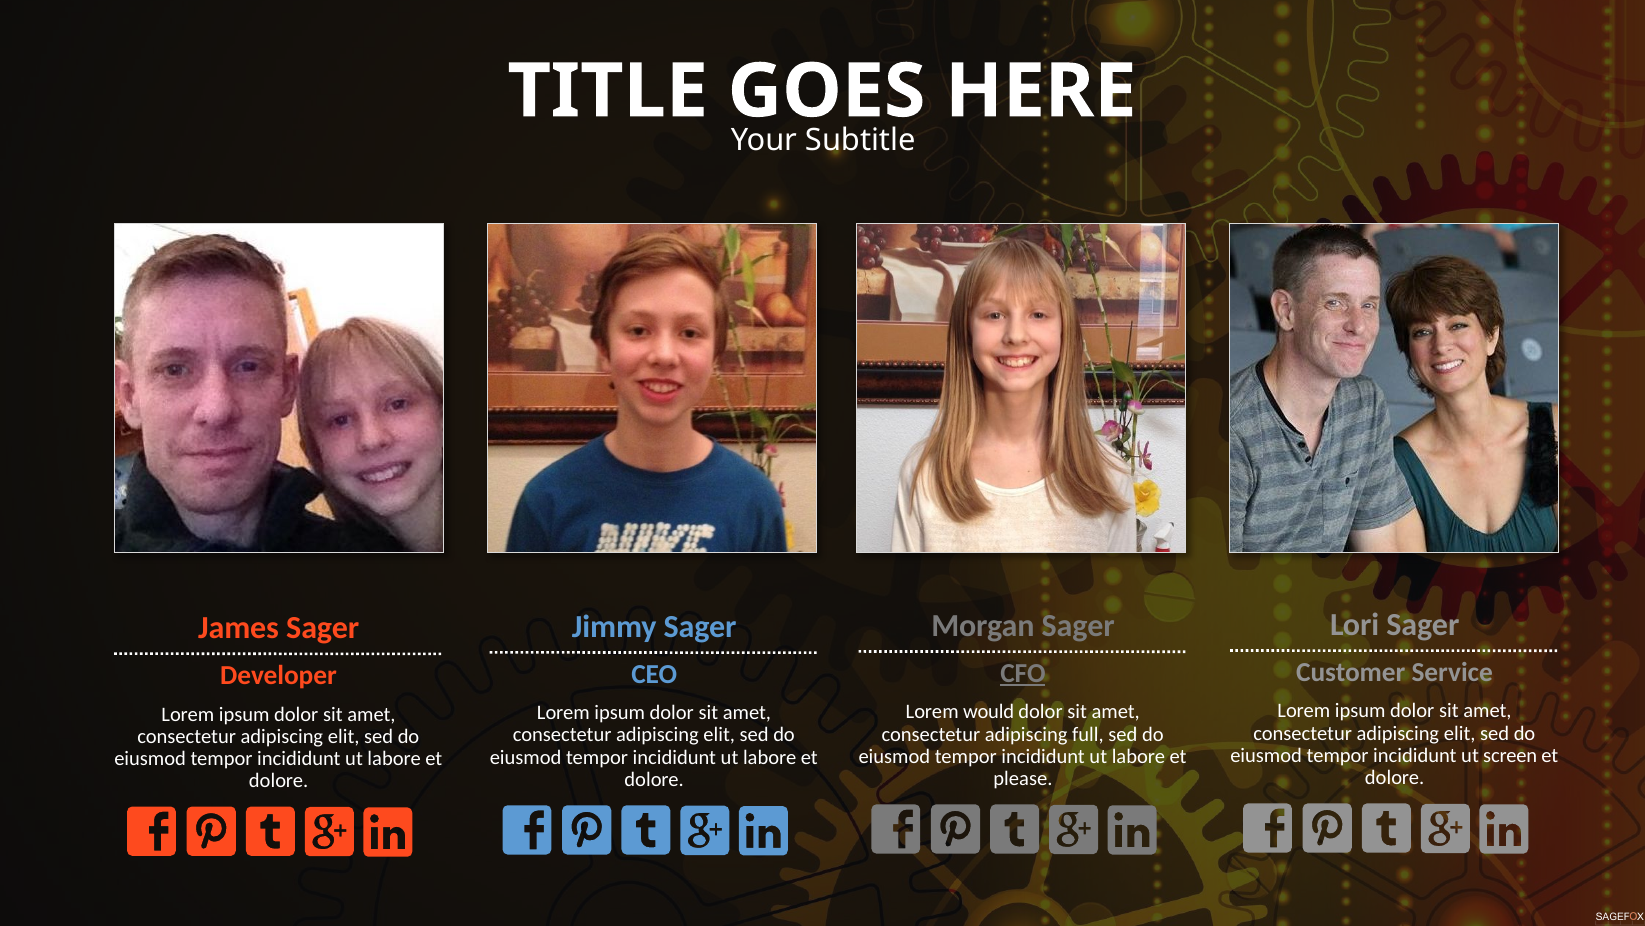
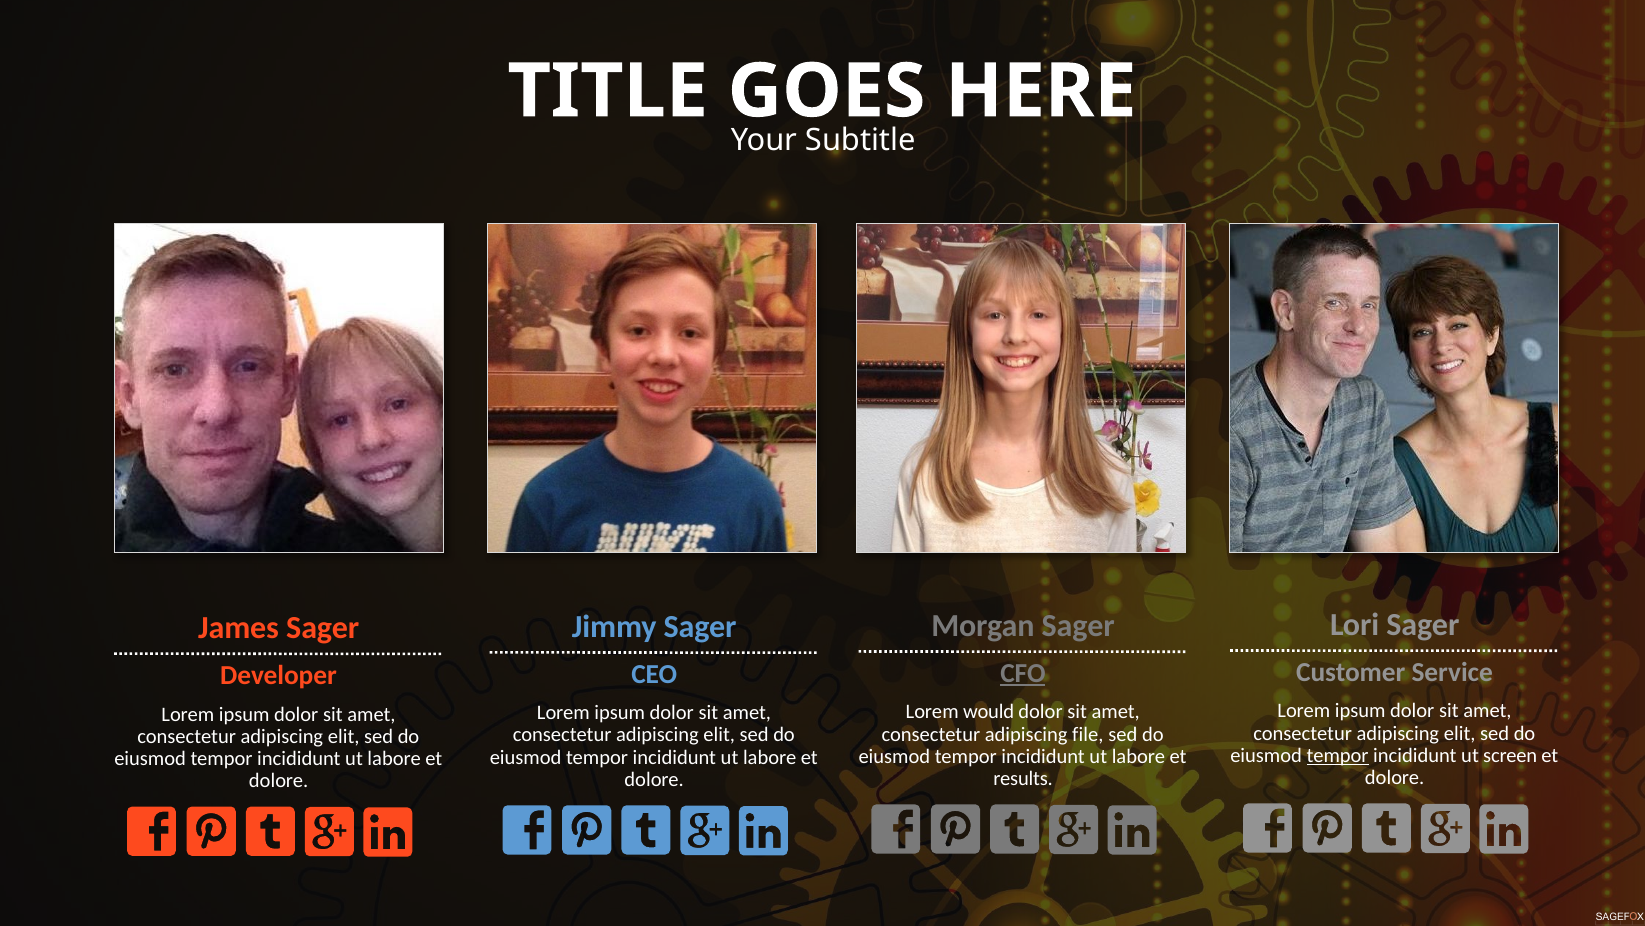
full: full -> file (1088, 734)
tempor underline: none -> present (1338, 755)
please: please -> results (1023, 778)
